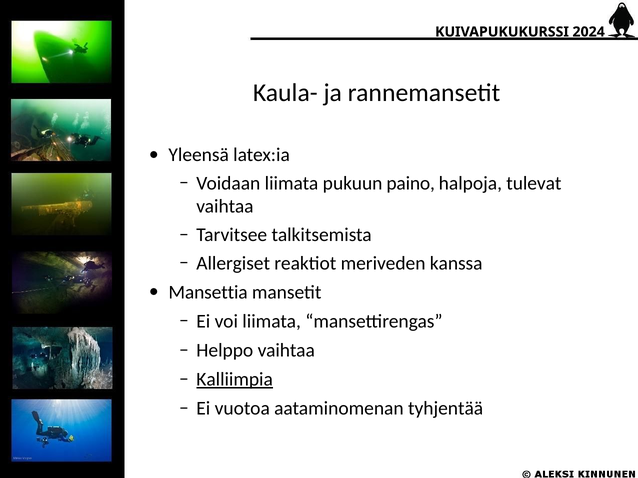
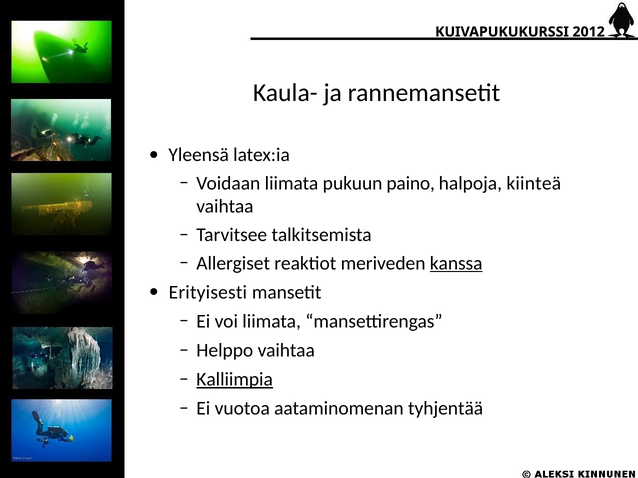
2024: 2024 -> 2012 (589, 32)
tulevat: tulevat -> kiinteä (534, 183)
kanssa underline: none -> present (456, 263)
Mansettia: Mansettia -> Erityisesti (208, 293)
